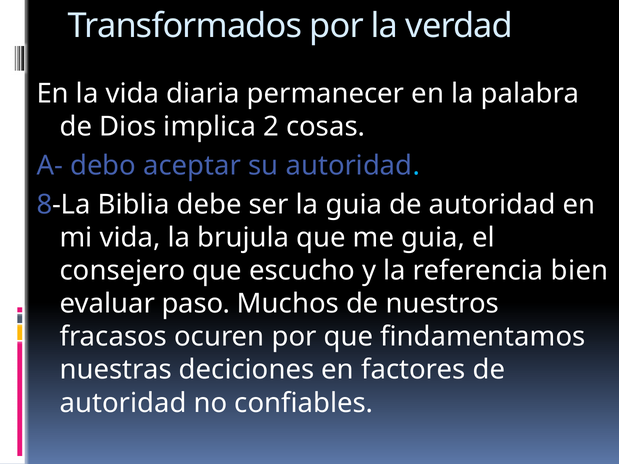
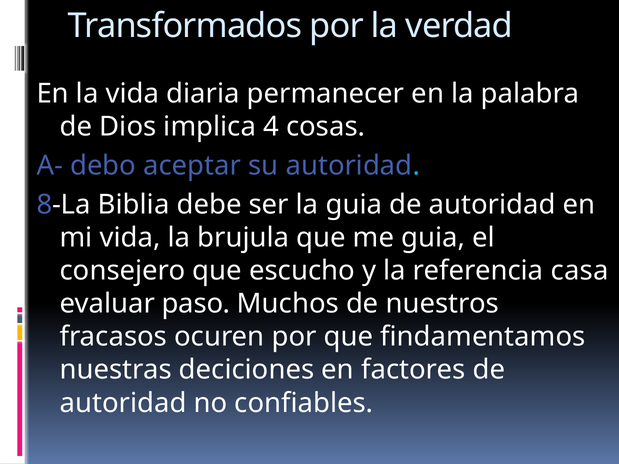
2: 2 -> 4 (271, 127)
bien: bien -> casa (580, 271)
